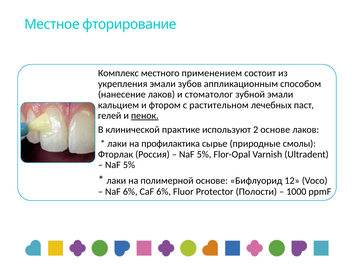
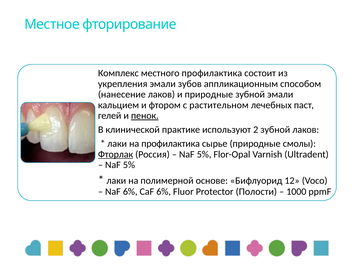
местного применением: применением -> профилактика (212, 73)
и стоматолог: стоматолог -> природные (209, 95)
2 основе: основе -> зубной (275, 130)
Фторлак underline: none -> present (116, 155)
